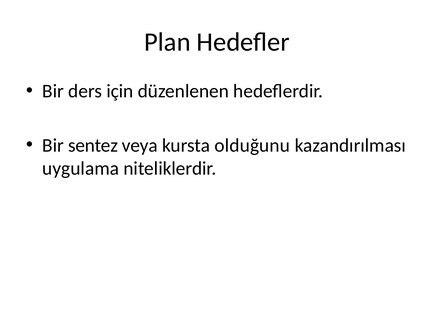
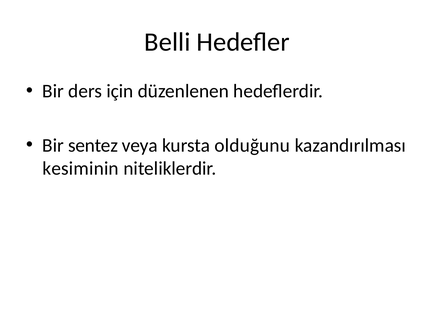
Plan: Plan -> Belli (167, 42)
uygulama: uygulama -> kesiminin (81, 168)
